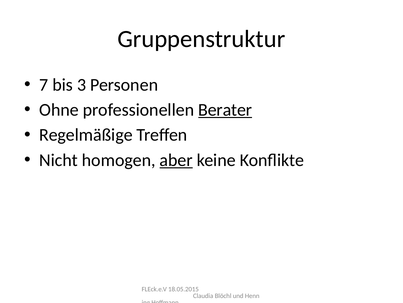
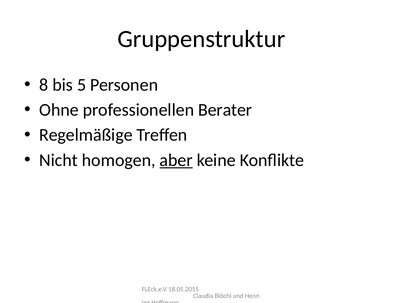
7: 7 -> 8 (44, 85)
3: 3 -> 5 (82, 85)
Berater underline: present -> none (225, 110)
